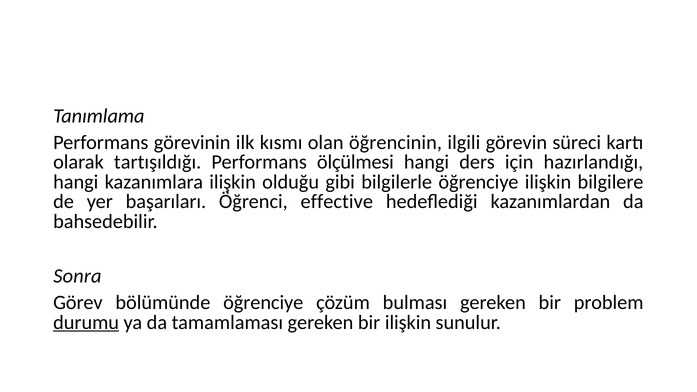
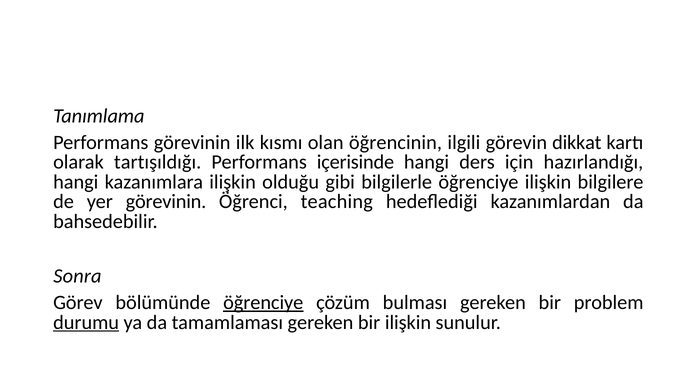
süreci: süreci -> dikkat (577, 142)
ölçülmesi: ölçülmesi -> içerisinde (355, 162)
yer başarıları: başarıları -> görevinin (166, 202)
effective: effective -> teaching (337, 202)
öğrenciye underline: none -> present (263, 303)
